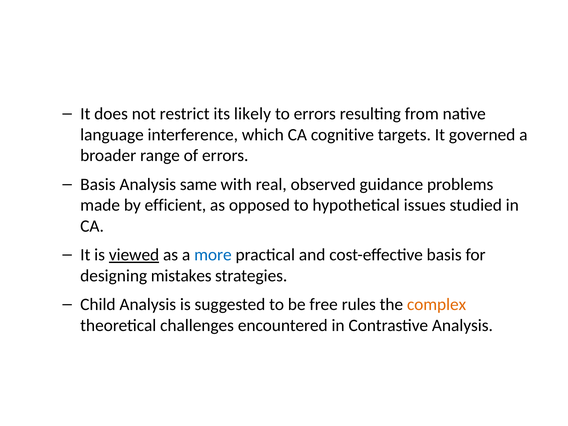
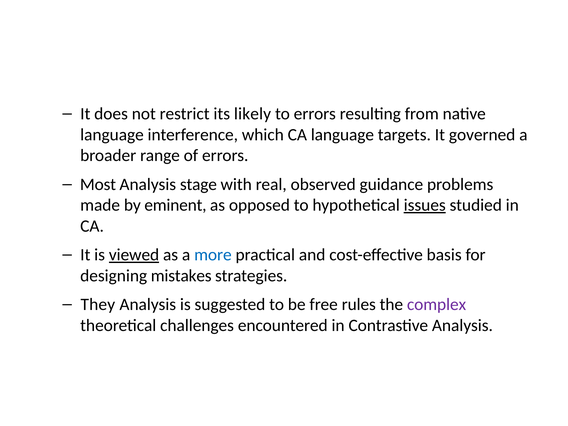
CA cognitive: cognitive -> language (342, 135)
Basis: Basis -> Most (98, 184)
same: same -> stage (198, 184)
efficient: efficient -> eminent (175, 205)
issues underline: none -> present (425, 205)
Child: Child -> They (98, 305)
complex colour: orange -> purple (437, 305)
